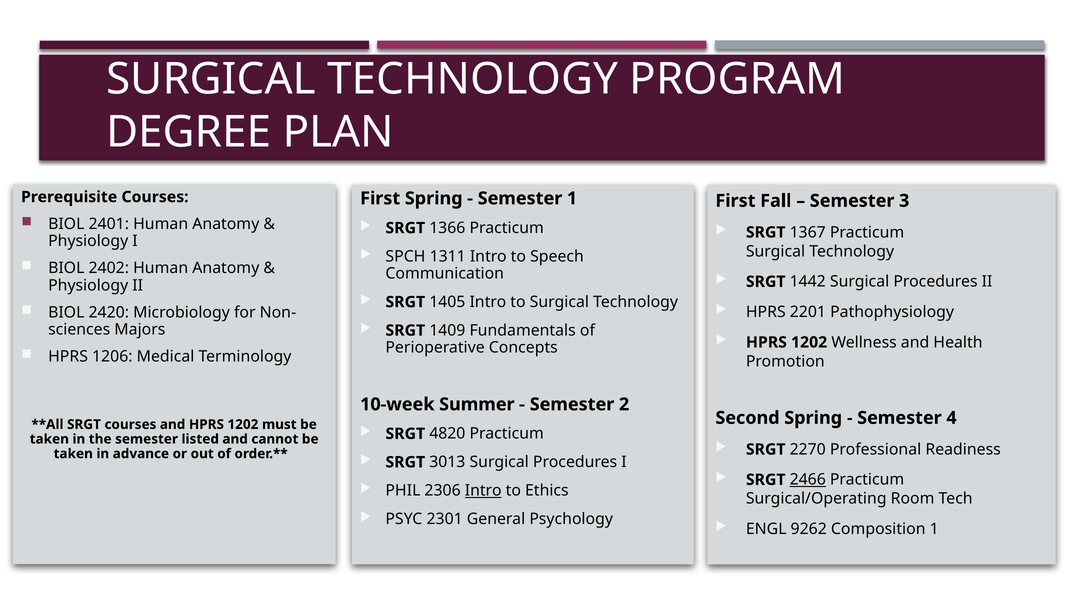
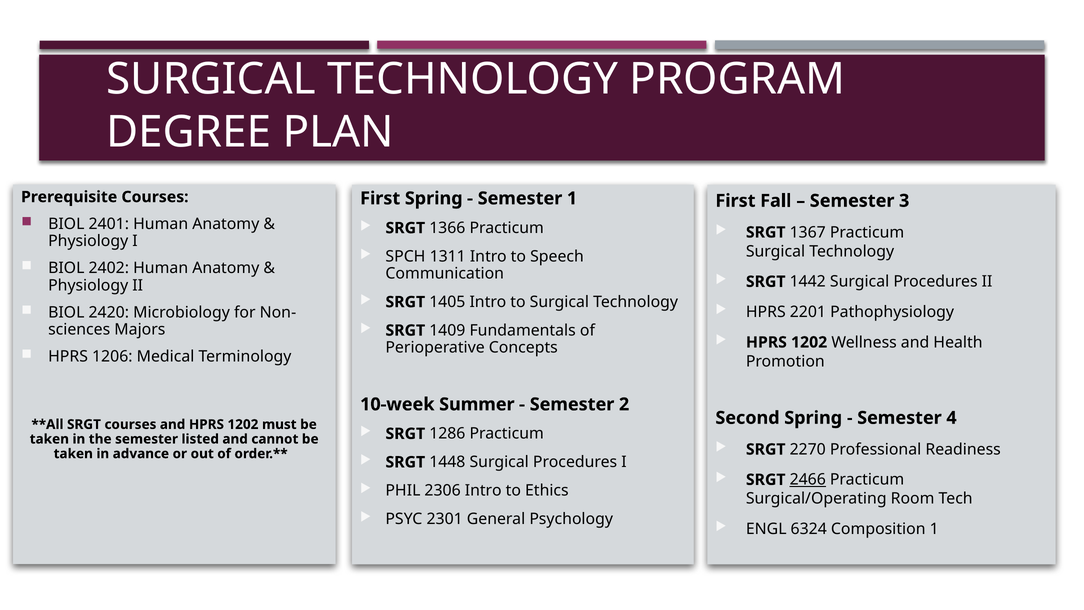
4820: 4820 -> 1286 (447, 434)
3013: 3013 -> 1448 (447, 462)
Intro underline: present -> none (483, 490)
9262: 9262 -> 6324 (809, 529)
